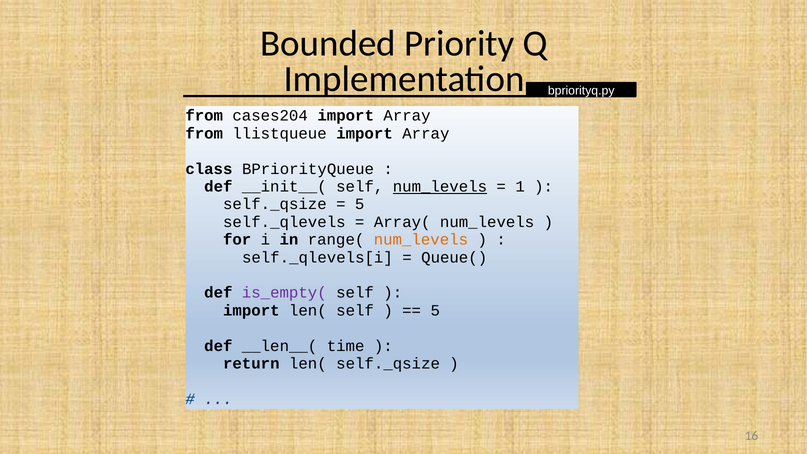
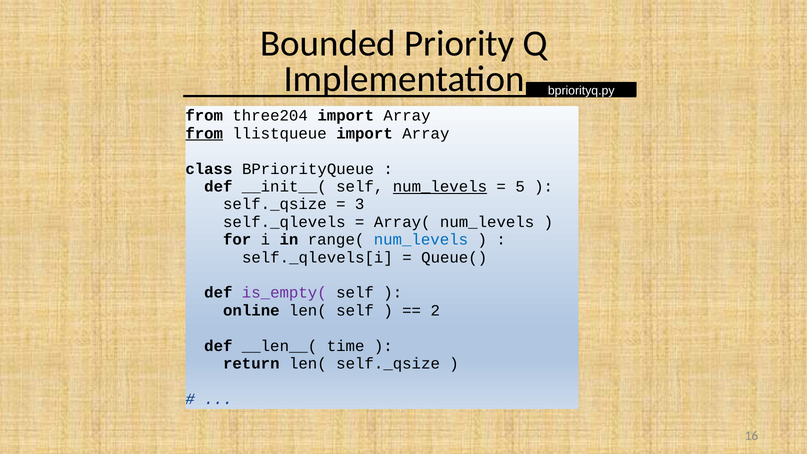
cases204: cases204 -> three204 (270, 116)
from underline: none -> present (204, 133)
1: 1 -> 5 (520, 187)
5: 5 -> 3 (360, 204)
num_levels colour: orange -> blue (421, 240)
import: import -> online (251, 310)
5: 5 -> 2 (435, 310)
